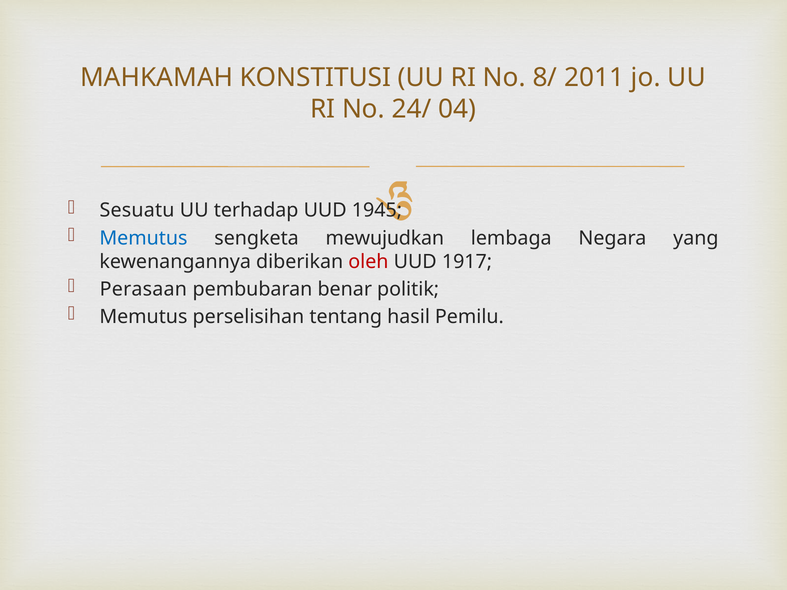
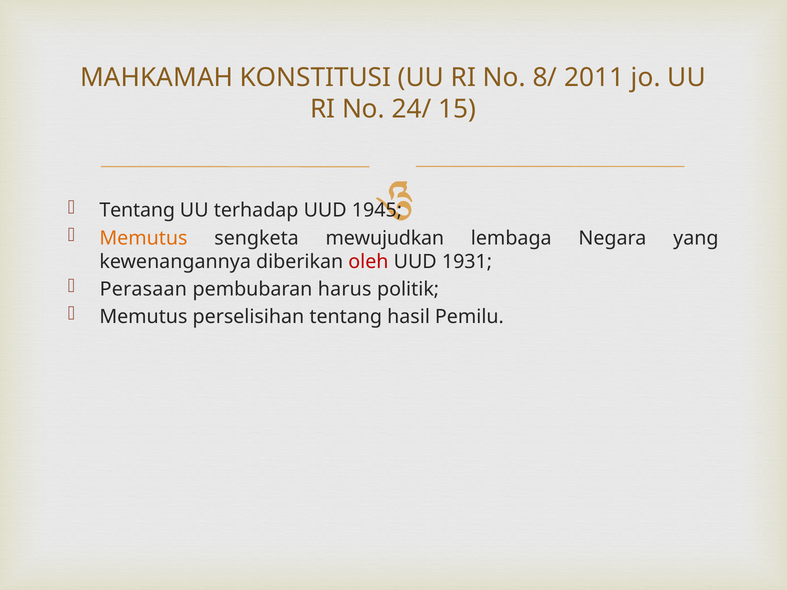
04: 04 -> 15 (457, 109)
Sesuatu: Sesuatu -> Tentang (137, 211)
Memutus colour: blue -> orange (143, 238)
1917: 1917 -> 1931 (467, 262)
benar: benar -> harus (345, 289)
